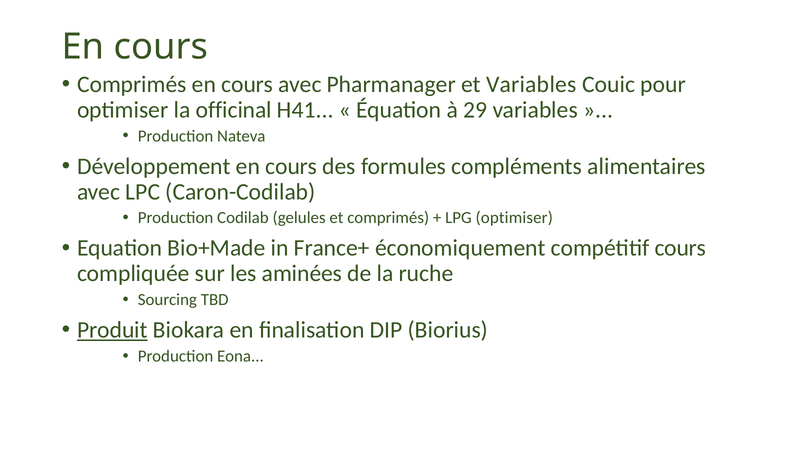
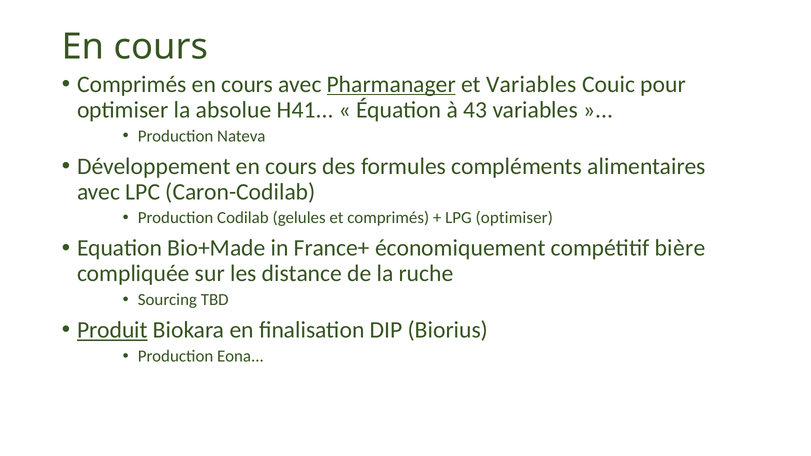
Pharmanager underline: none -> present (391, 84)
officinal: officinal -> absolue (234, 110)
29: 29 -> 43 (475, 110)
compétitif cours: cours -> bière (680, 248)
aminées: aminées -> distance (302, 274)
